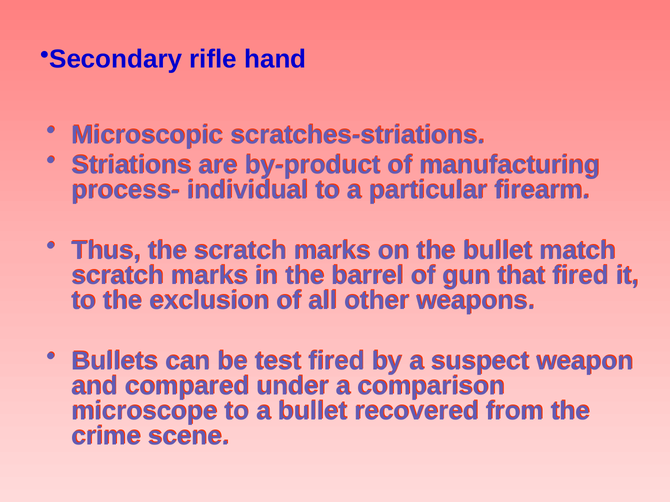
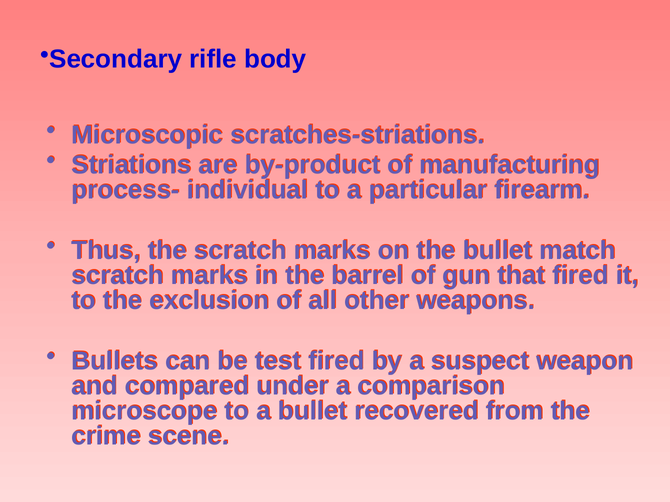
hand: hand -> body (275, 59)
